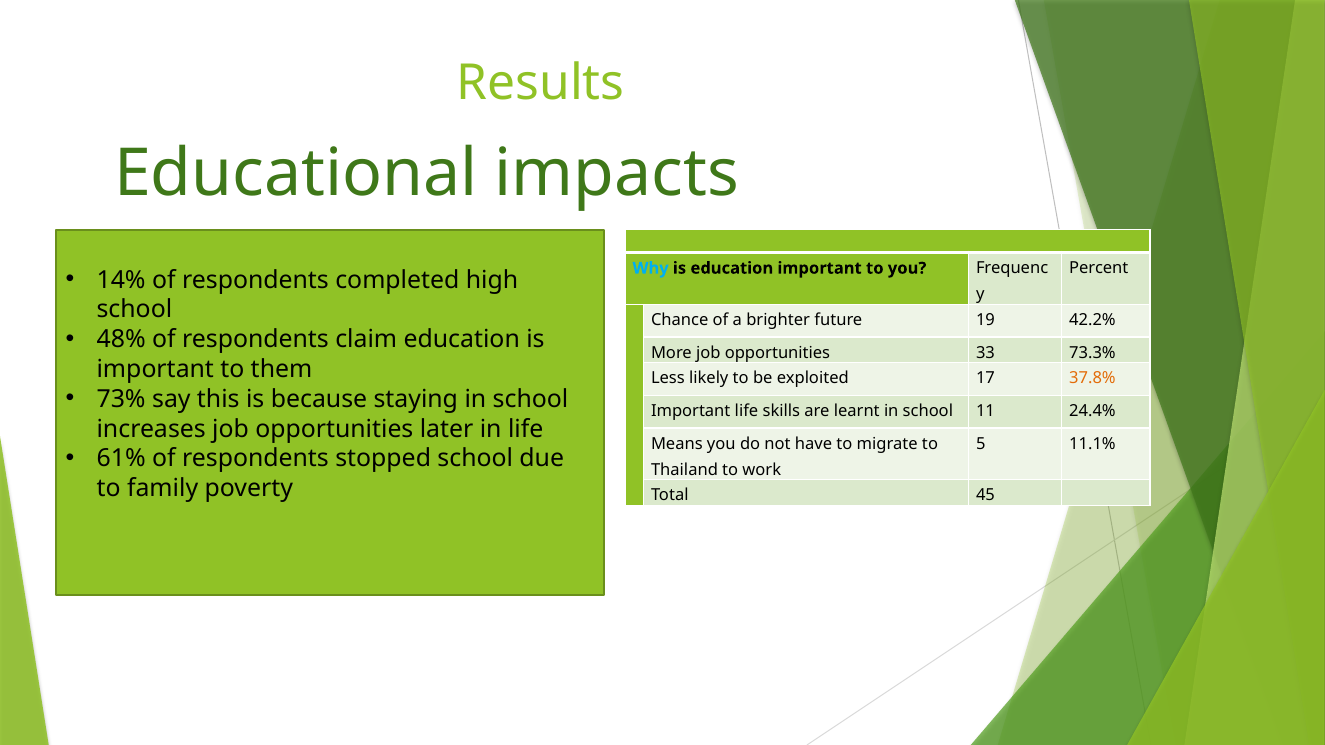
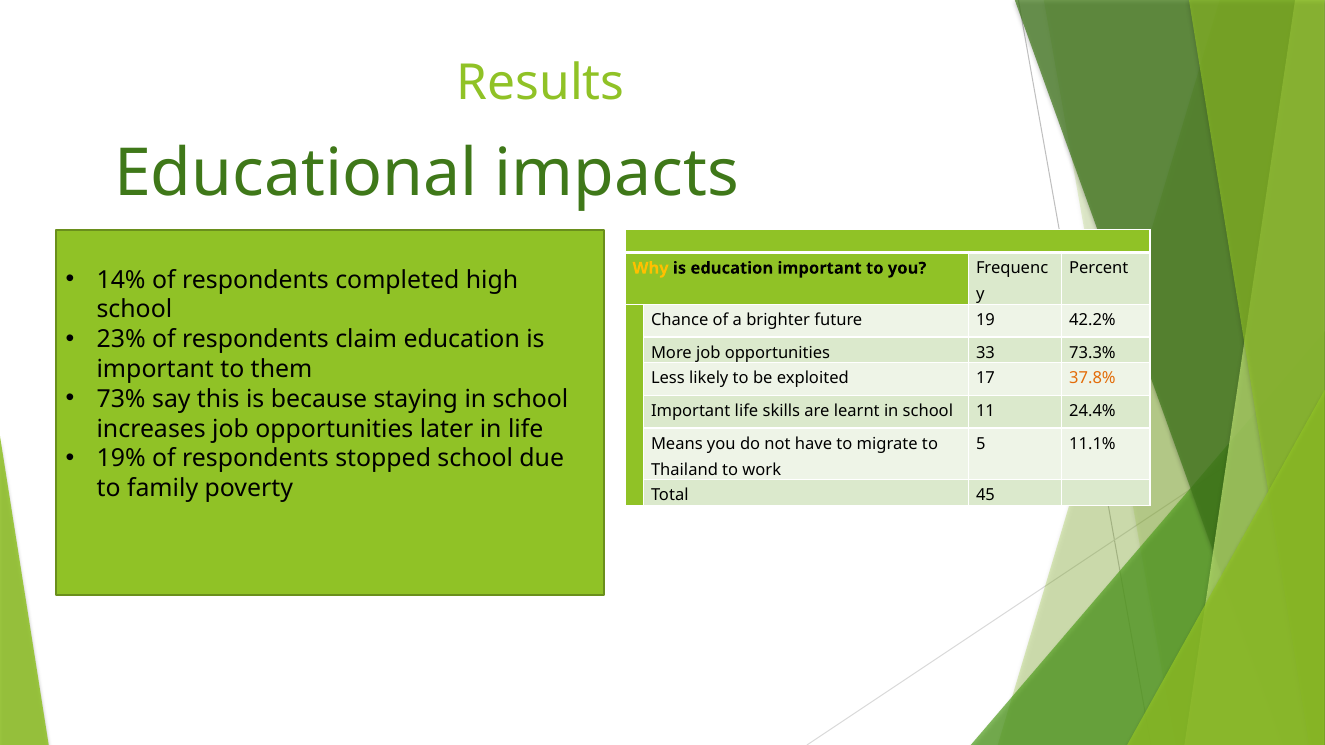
Why colour: light blue -> yellow (651, 268)
48%: 48% -> 23% (121, 340)
61%: 61% -> 19% (121, 459)
